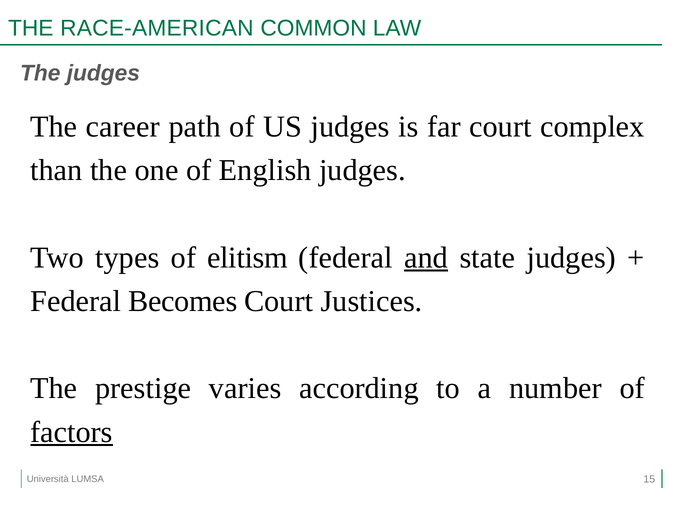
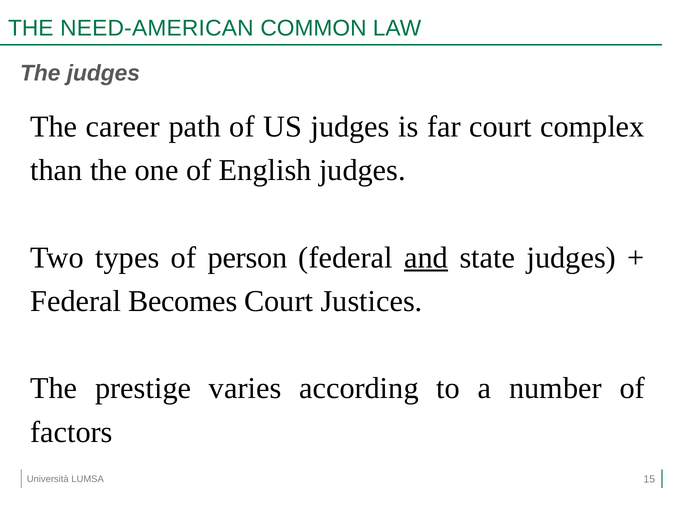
RACE-AMERICAN: RACE-AMERICAN -> NEED-AMERICAN (157, 28)
elitism: elitism -> person (247, 258)
factors underline: present -> none (72, 432)
